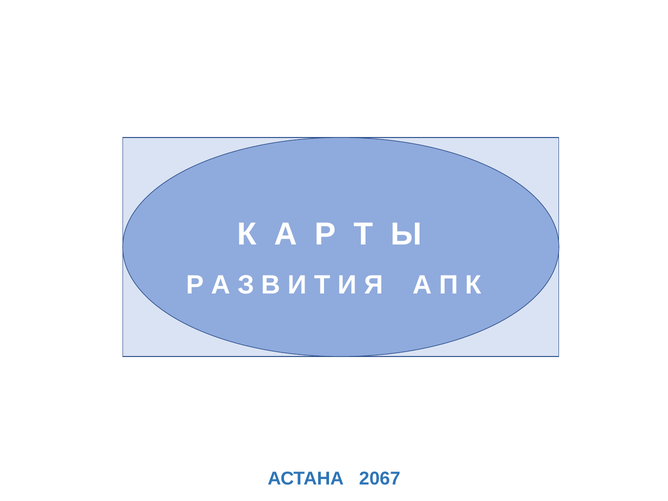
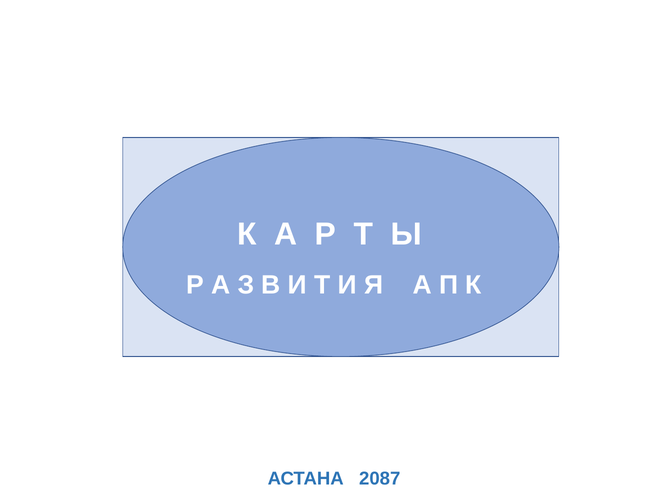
2067: 2067 -> 2087 (380, 479)
